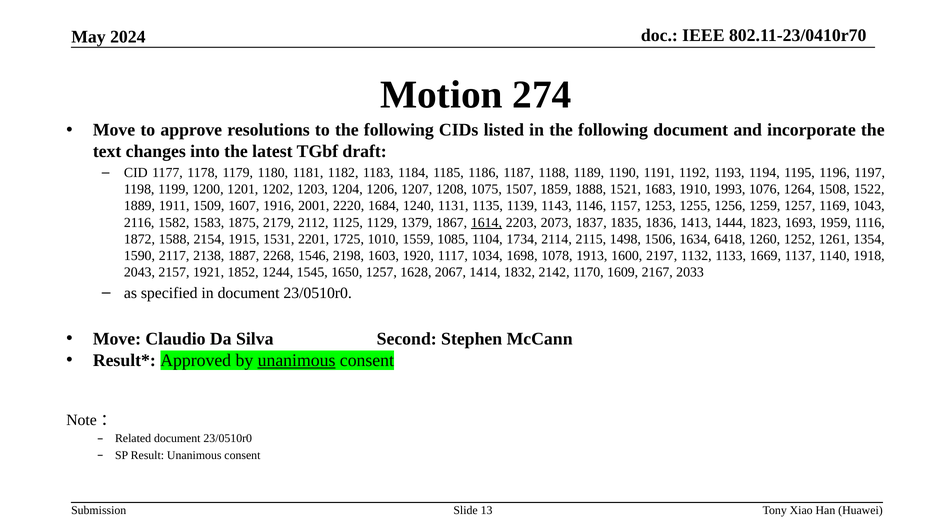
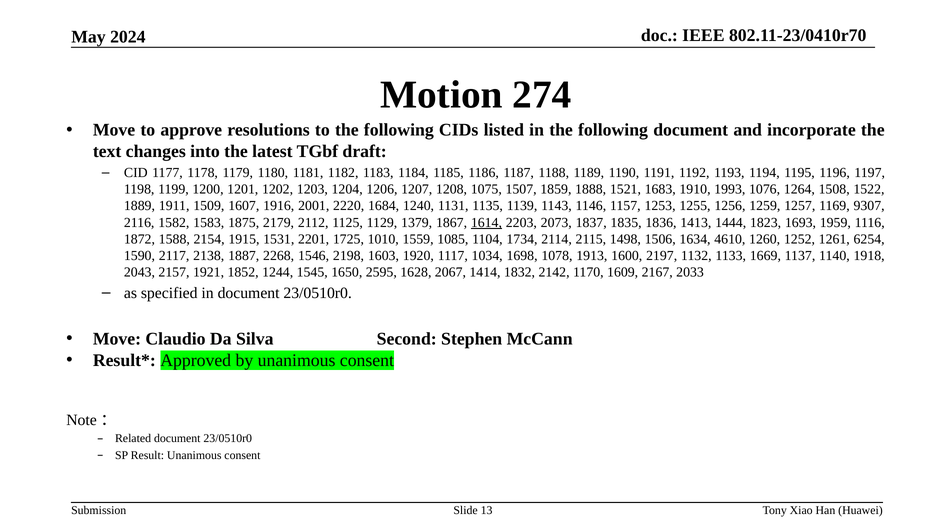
1043: 1043 -> 9307 (869, 206)
6418: 6418 -> 4610 (730, 239)
1354: 1354 -> 6254 (869, 239)
1650 1257: 1257 -> 2595 (381, 272)
unanimous underline: present -> none (297, 360)
